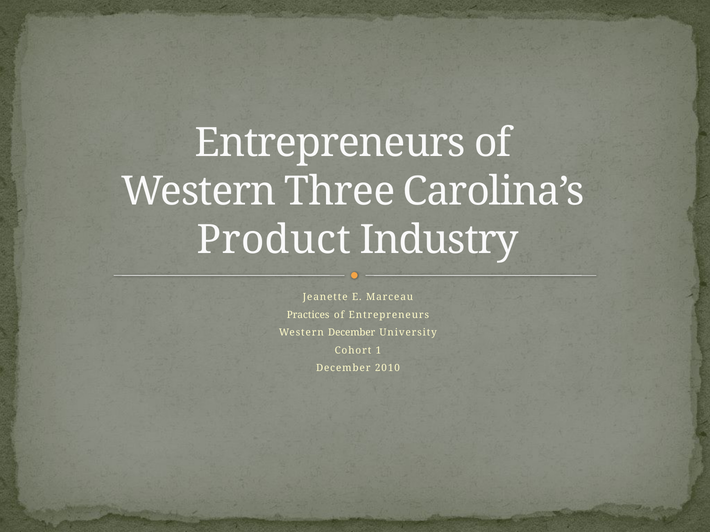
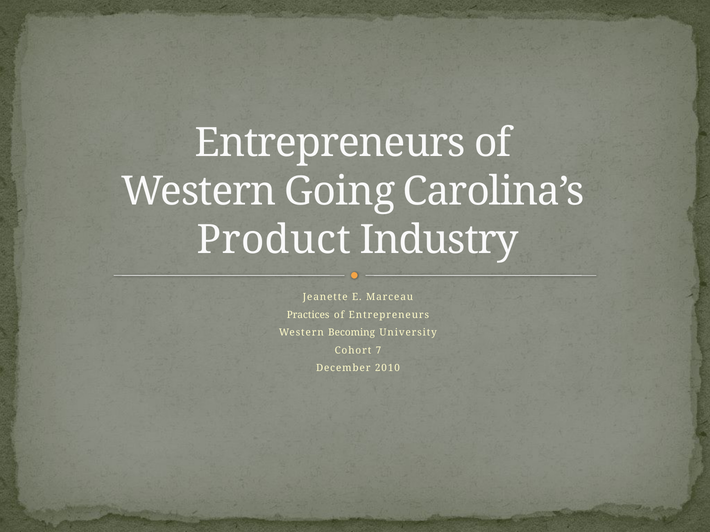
Three: Three -> Going (340, 192)
Western December: December -> Becoming (352, 333)
1: 1 -> 7 (378, 351)
